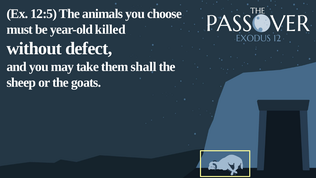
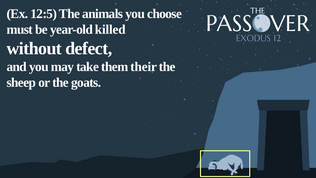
shall: shall -> their (144, 67)
